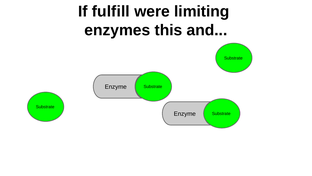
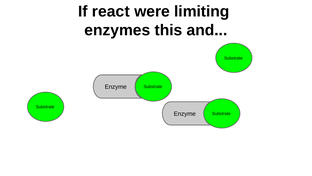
fulfill: fulfill -> react (111, 11)
